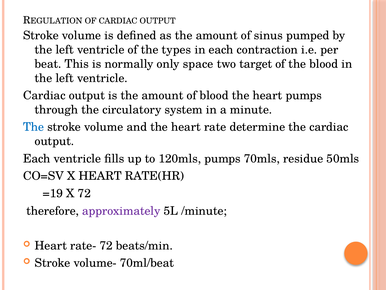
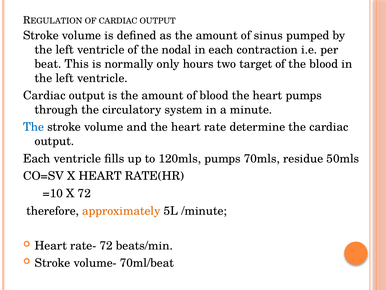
types: types -> nodal (177, 50)
space: space -> hours (198, 64)
=19: =19 -> =10 (53, 193)
approximately colour: purple -> orange (121, 210)
